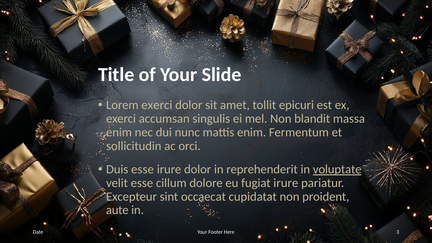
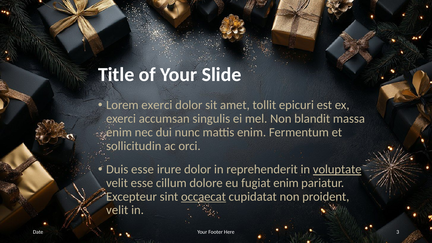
fugiat irure: irure -> enim (286, 183)
occaecat underline: none -> present (203, 197)
aute: aute -> velit (117, 210)
